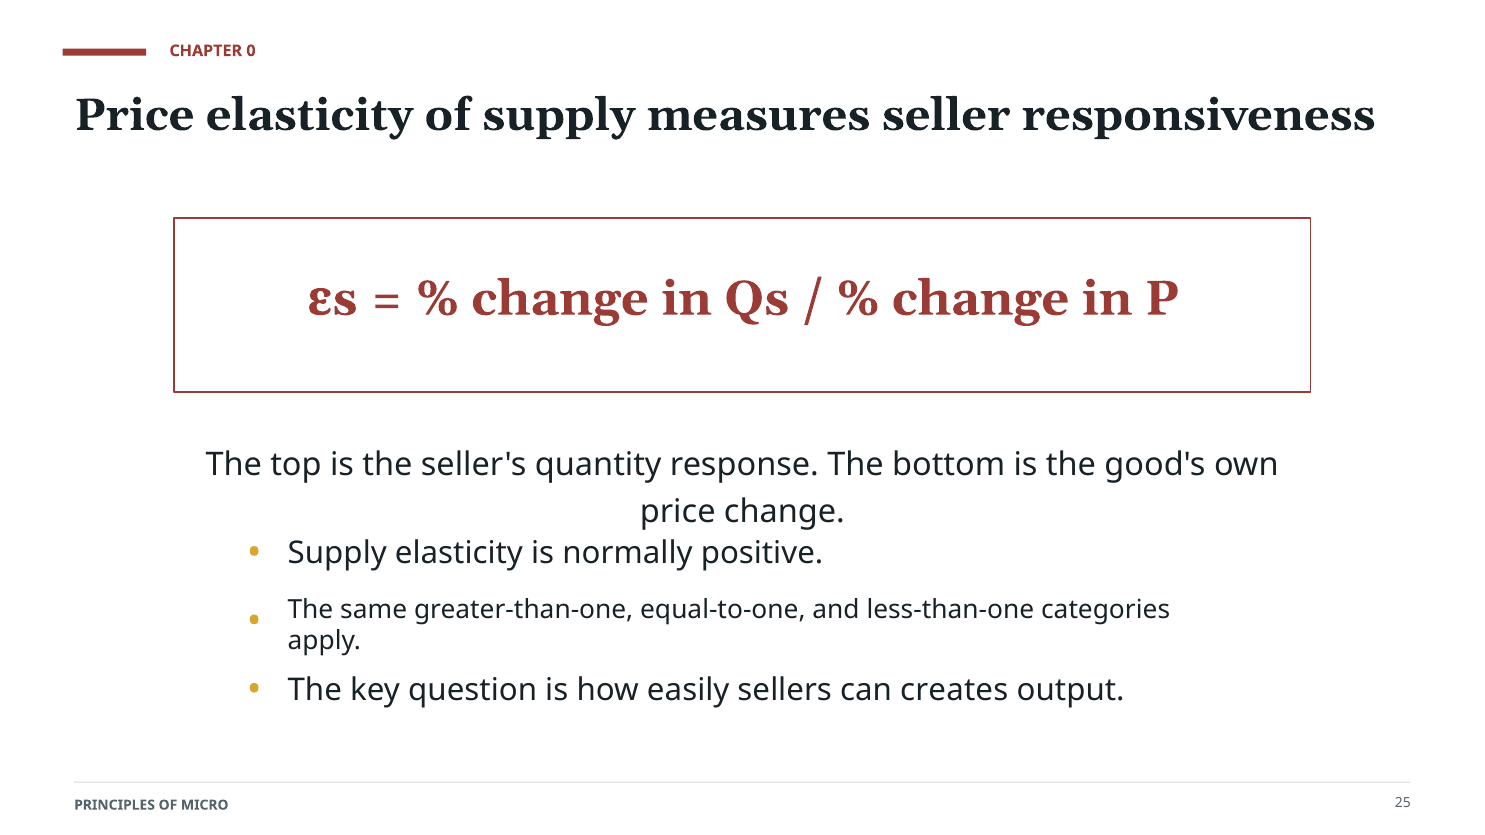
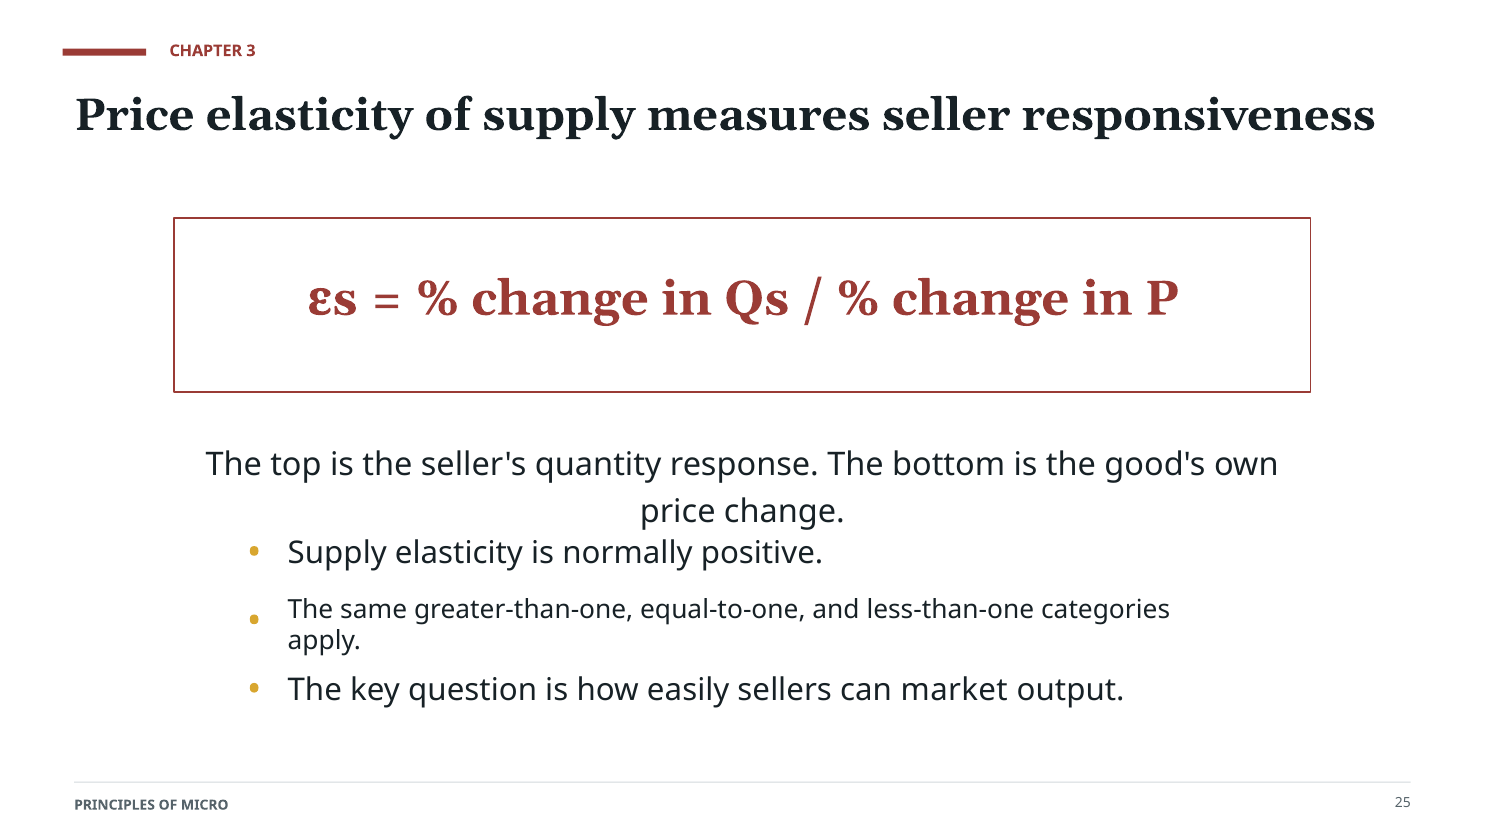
0: 0 -> 3 (251, 51)
creates: creates -> market (954, 690)
